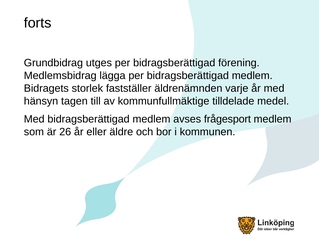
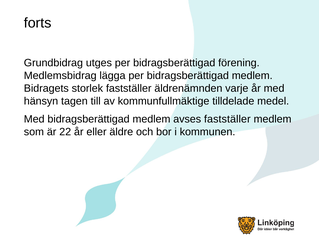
avses frågesport: frågesport -> fastställer (227, 119)
26: 26 -> 22 (65, 132)
